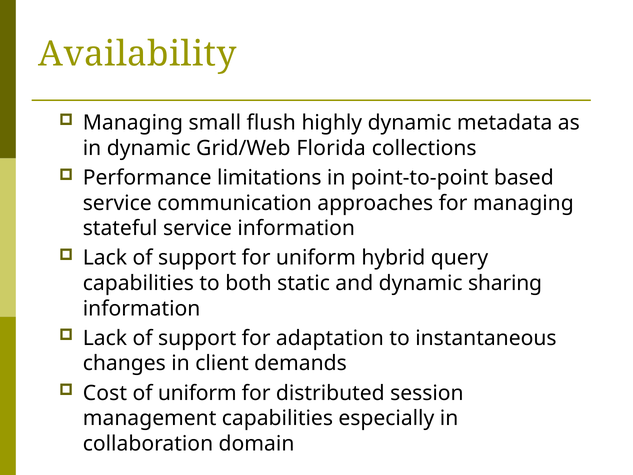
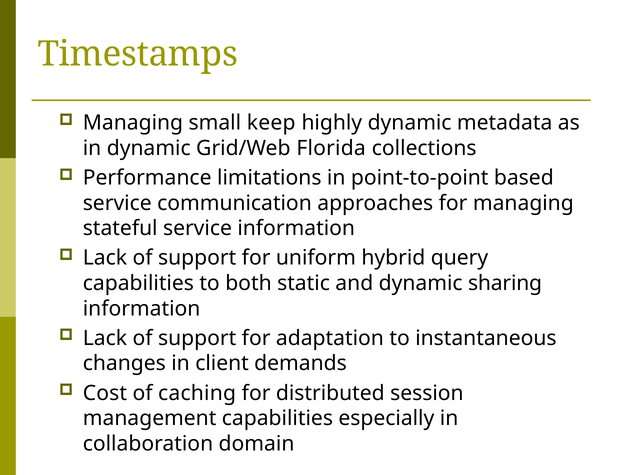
Availability: Availability -> Timestamps (138, 54)
flush: flush -> keep (271, 123)
of uniform: uniform -> caching (197, 393)
